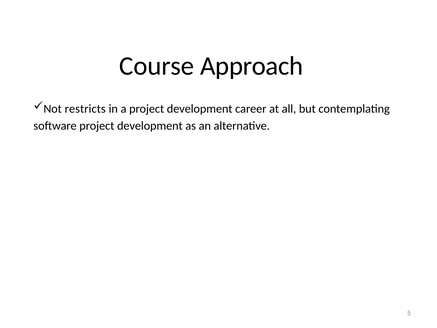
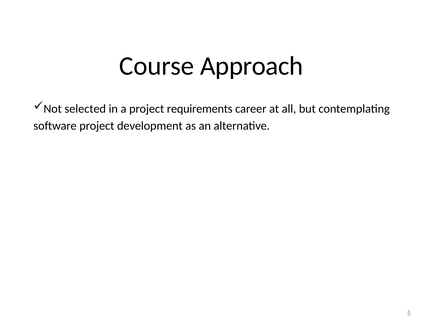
restricts: restricts -> selected (85, 109)
a project development: development -> requirements (200, 109)
